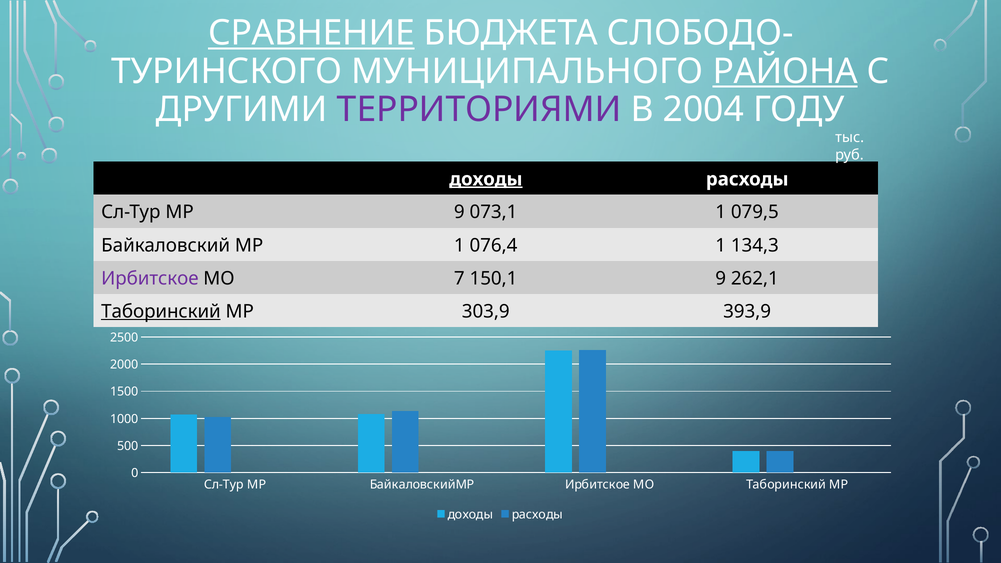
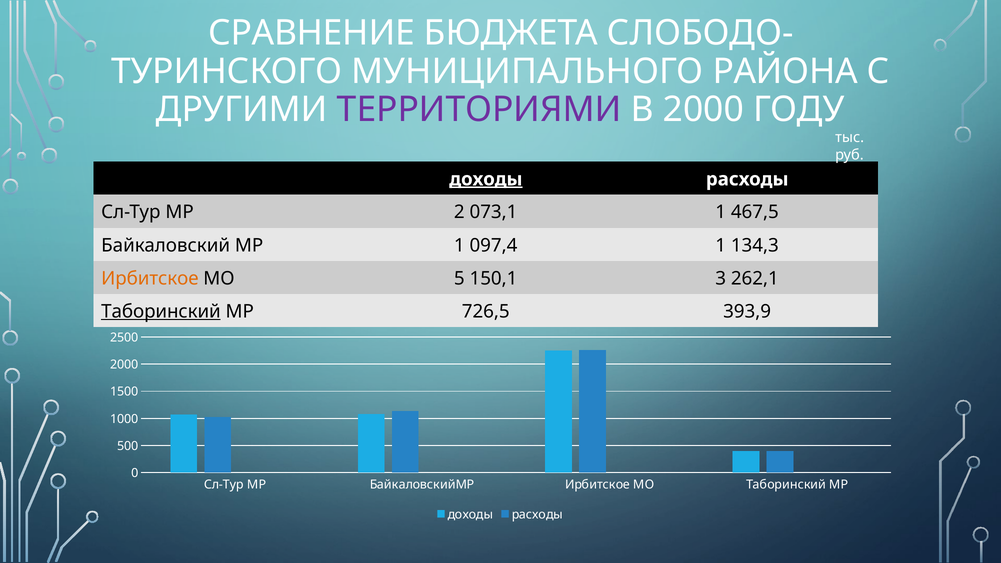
СРАВНЕНИЕ underline: present -> none (311, 33)
РАЙОНА underline: present -> none (785, 71)
В 2004: 2004 -> 2000 (703, 110)
МР 9: 9 -> 2 (459, 212)
079,5: 079,5 -> 467,5 (755, 212)
076,4: 076,4 -> 097,4 (493, 245)
Ирбитское colour: purple -> orange (150, 278)
7: 7 -> 5 (459, 278)
150,1 9: 9 -> 3 (721, 278)
303,9: 303,9 -> 726,5 (486, 312)
